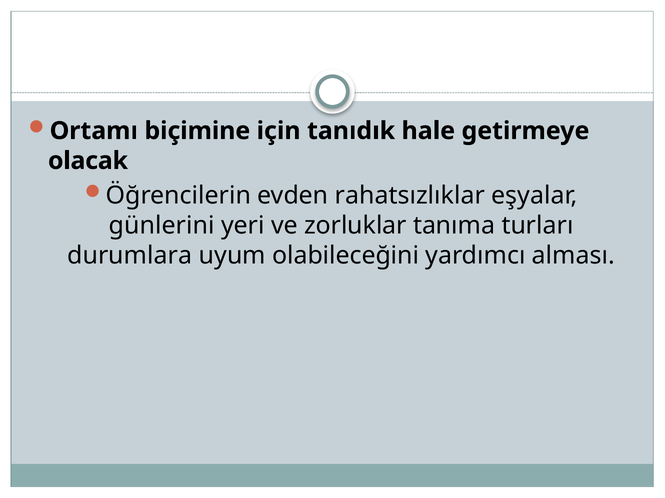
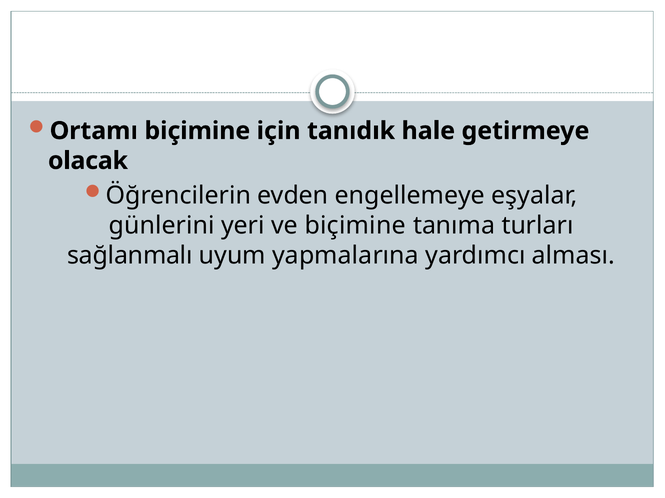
rahatsızlıklar: rahatsızlıklar -> engellemeye (410, 196)
ve zorluklar: zorluklar -> biçimine (355, 226)
durumlara: durumlara -> sağlanmalı (130, 256)
olabileceğini: olabileceğini -> yapmalarına (346, 256)
